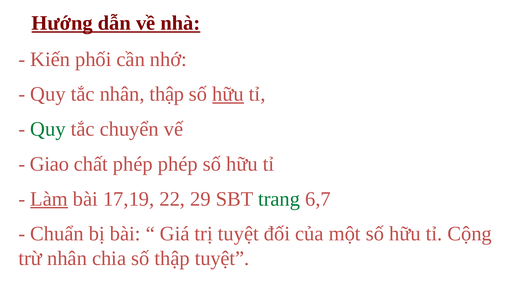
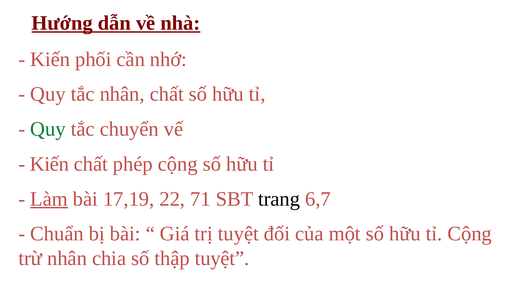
nhân thập: thập -> chất (167, 94)
hữu underline: present -> none (228, 94)
Giao: Giao -> Kiến (49, 164)
phép phép: phép -> cộng (178, 164)
29: 29 -> 71 (200, 199)
trang colour: green -> black (279, 199)
